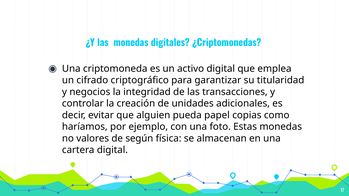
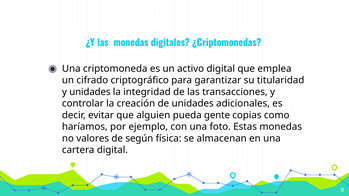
y negocios: negocios -> unidades (90, 92)
papel: papel -> gente (217, 115)
